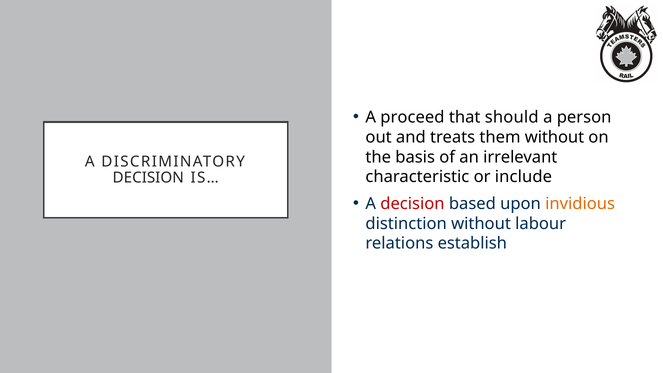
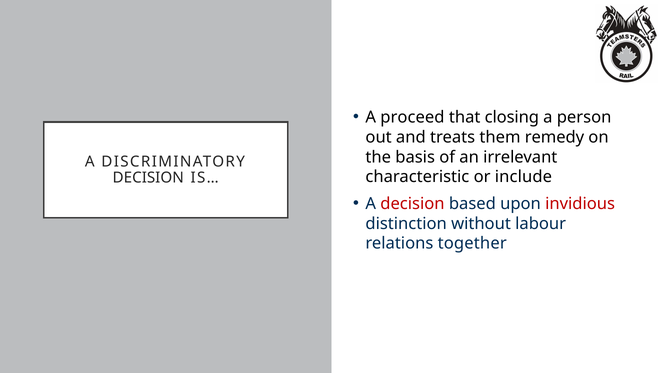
should: should -> closing (512, 117)
them without: without -> remedy (554, 137)
invidious colour: orange -> red (580, 204)
establish: establish -> together (472, 243)
